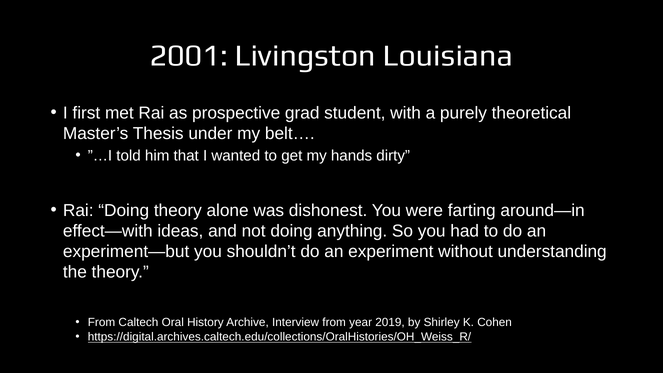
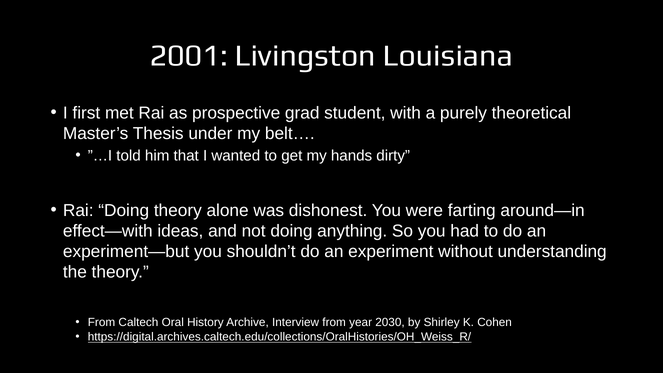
2019: 2019 -> 2030 (390, 322)
